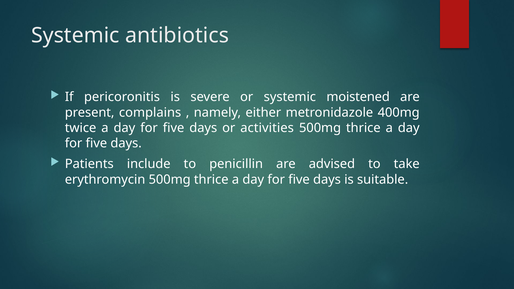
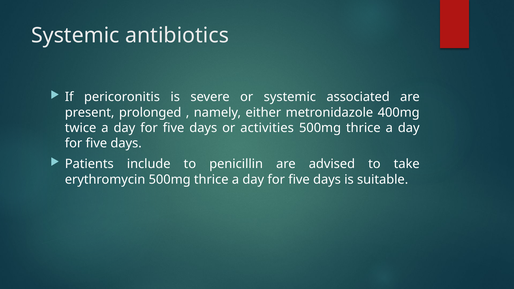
moistened: moistened -> associated (358, 97)
complains: complains -> prolonged (150, 113)
